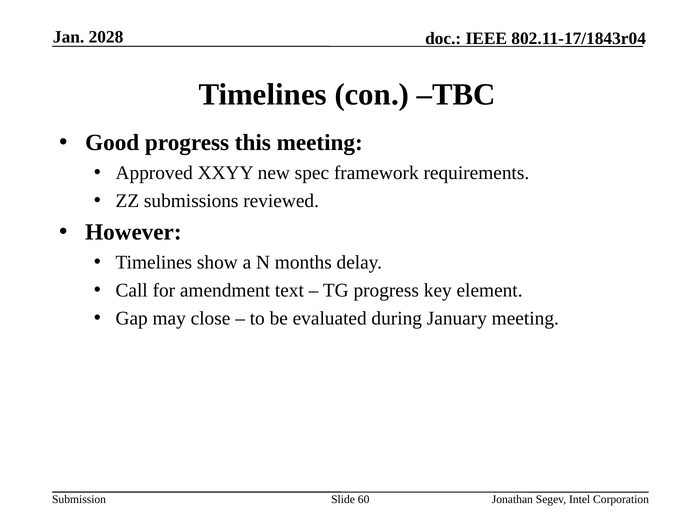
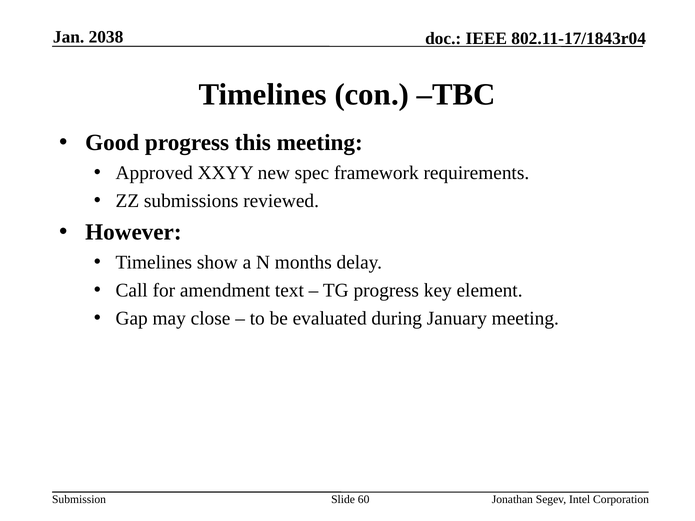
2028: 2028 -> 2038 (106, 37)
